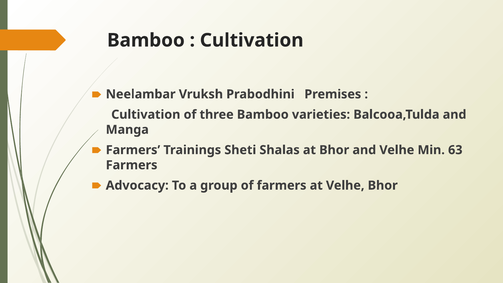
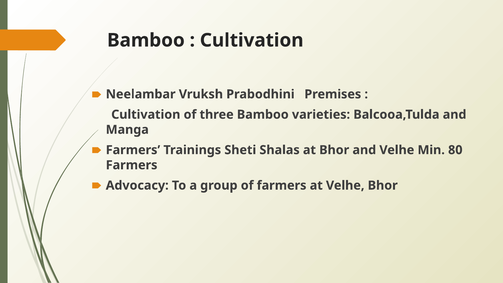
63: 63 -> 80 (455, 150)
